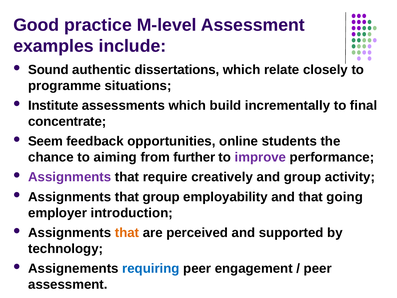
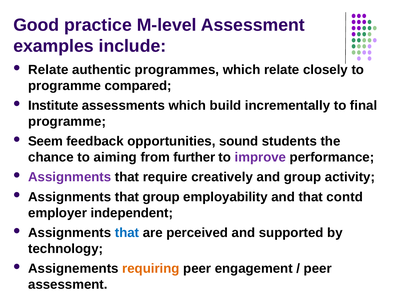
Sound: Sound -> Relate (48, 70)
dissertations: dissertations -> programmes (177, 70)
situations: situations -> compared (138, 86)
concentrate: concentrate -> programme (67, 121)
online: online -> sound (239, 141)
going: going -> contd (345, 197)
introduction: introduction -> independent (132, 213)
that colour: orange -> blue (127, 233)
requiring colour: blue -> orange (151, 268)
